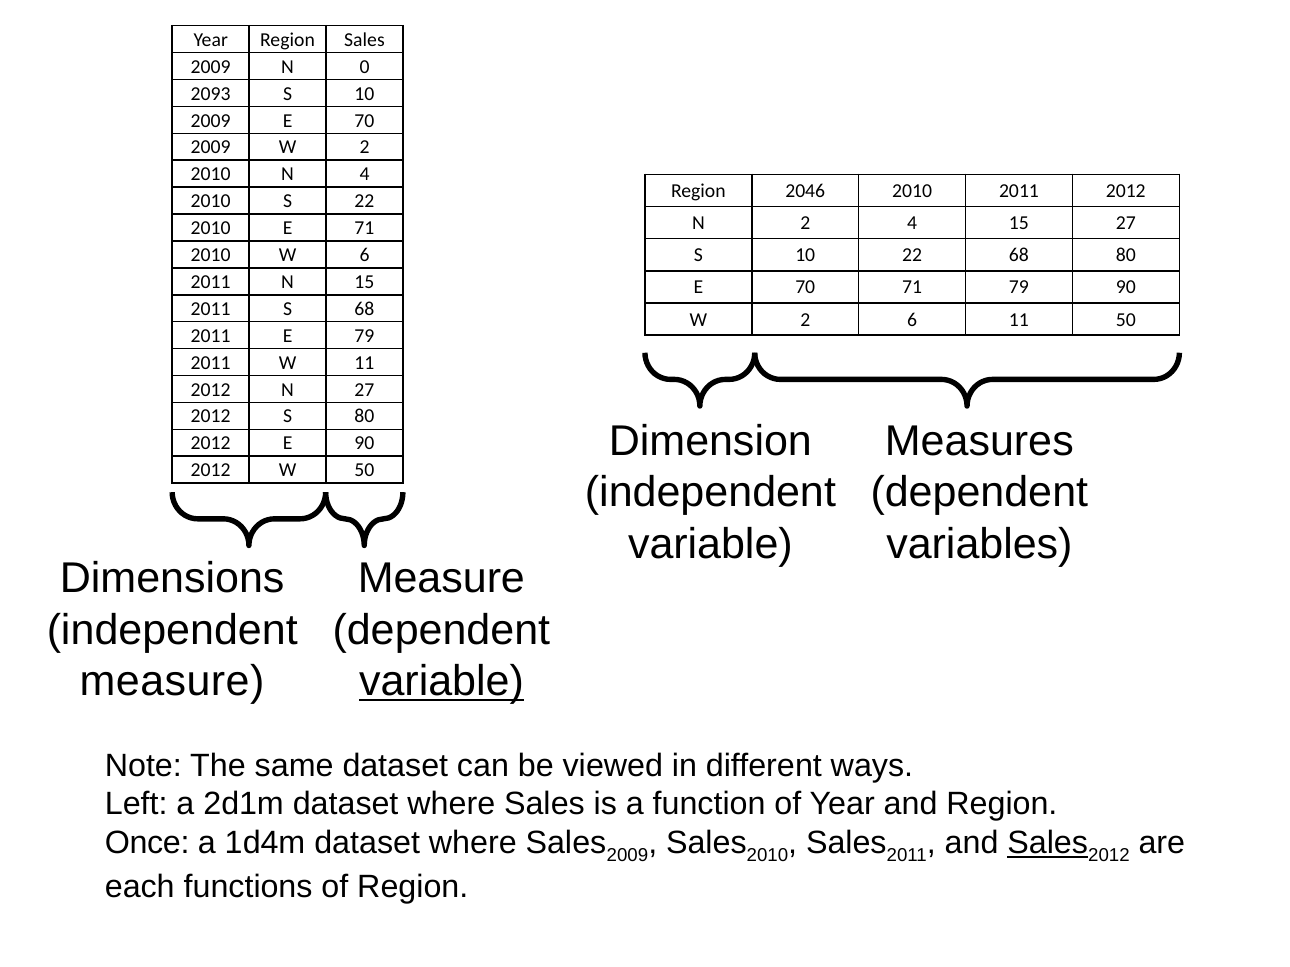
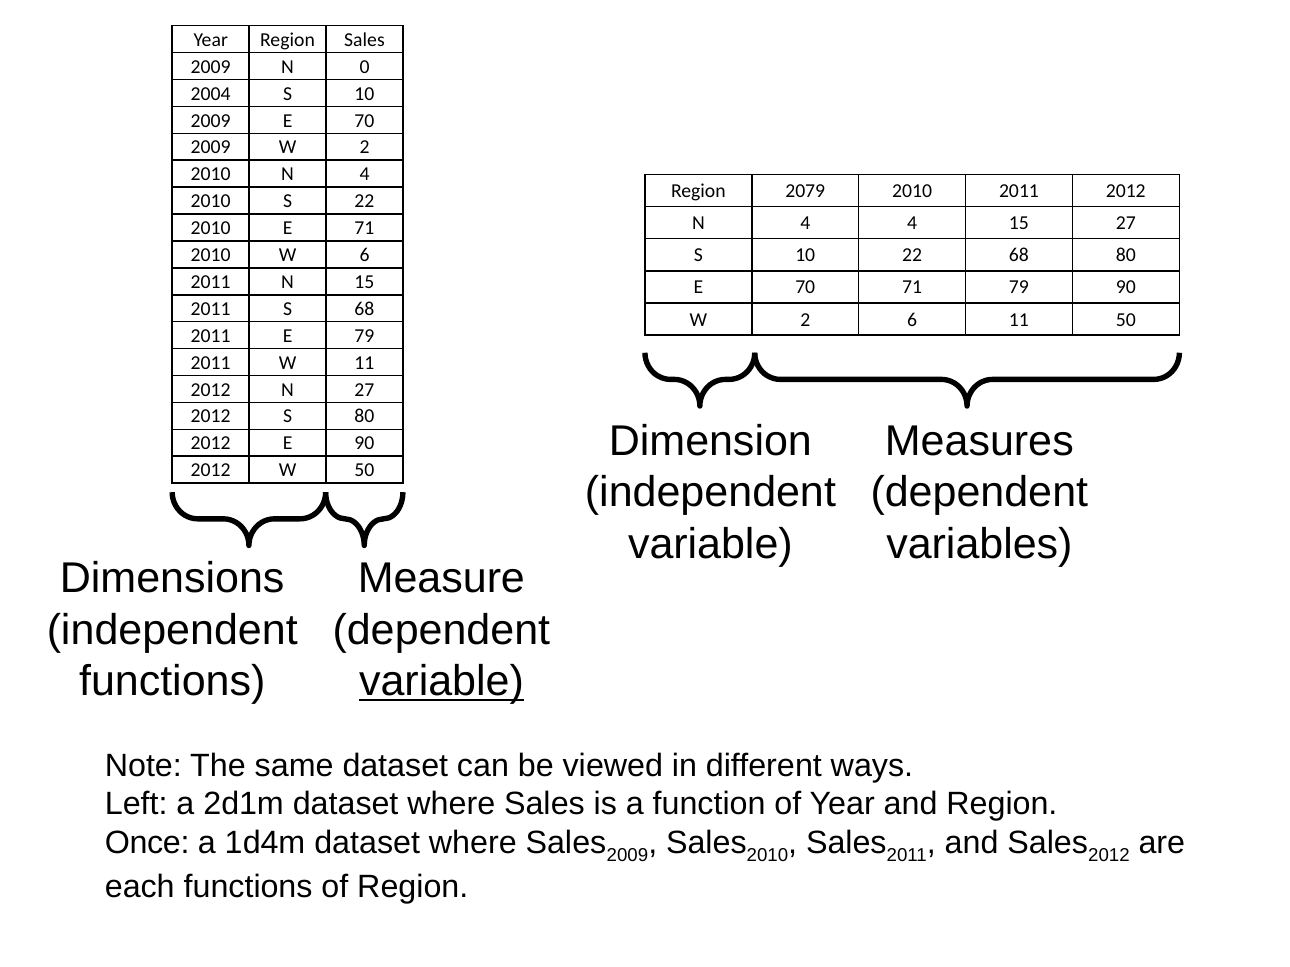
2093: 2093 -> 2004 (211, 94)
2046: 2046 -> 2079 (805, 191)
2: 2 -> 4 (805, 223)
measure: measure -> functions (172, 682)
Sales underline: present -> none (1048, 843)
